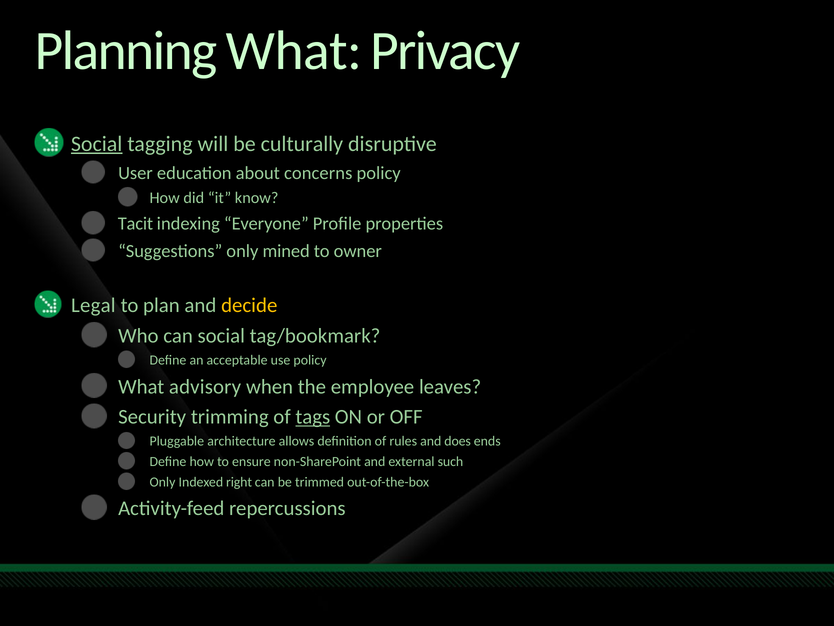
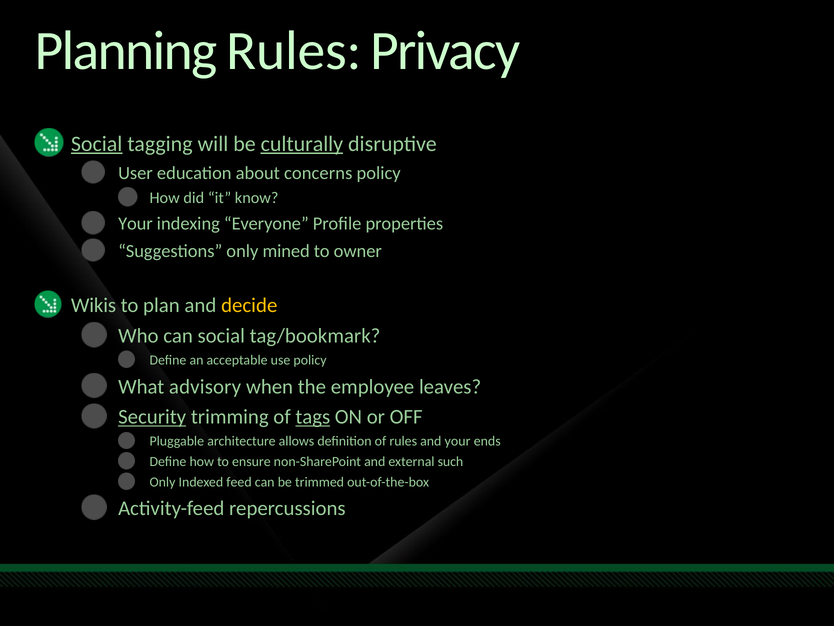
Planning What: What -> Rules (294, 51)
culturally underline: none -> present (302, 144)
Tacit: Tacit -> Your (135, 224)
Legal: Legal -> Wikis (94, 305)
Security underline: none -> present (152, 417)
and does: does -> your (458, 441)
right: right -> feed (239, 482)
